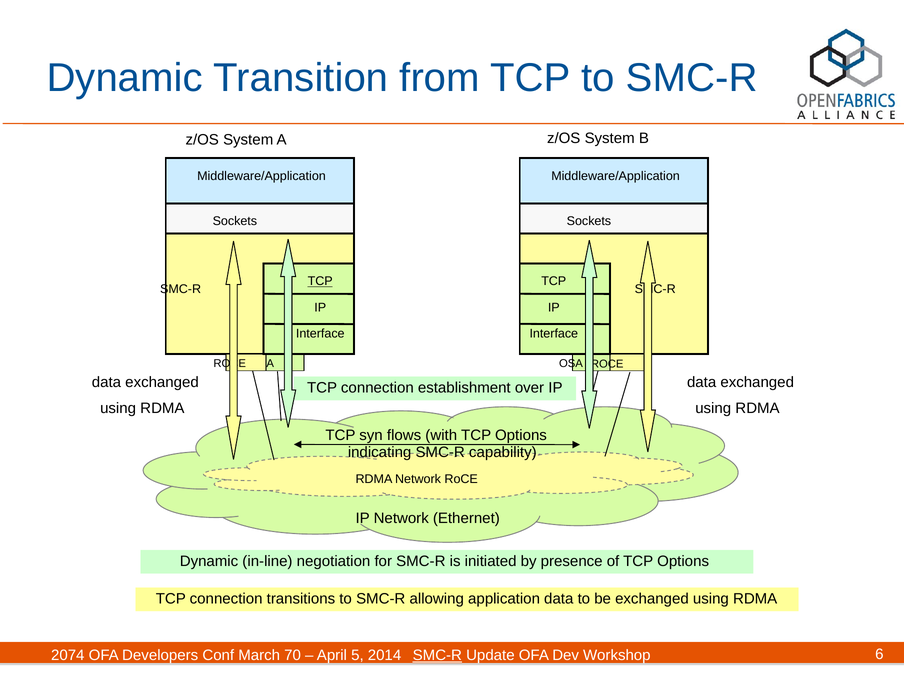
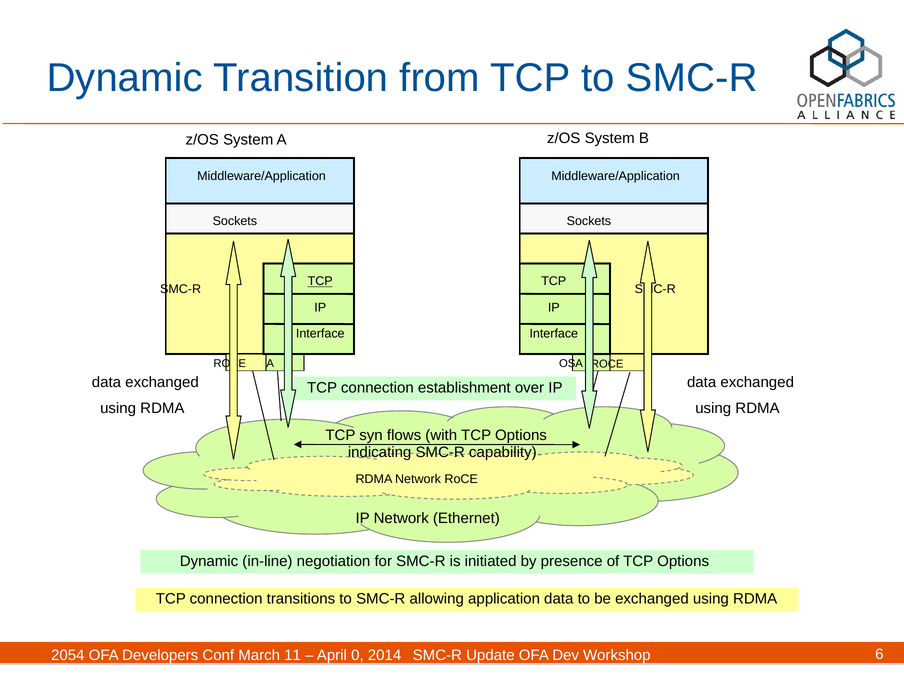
2074: 2074 -> 2054 (68, 655)
70: 70 -> 11 (293, 655)
5: 5 -> 0 (357, 655)
SMC-R underline: present -> none (437, 655)
